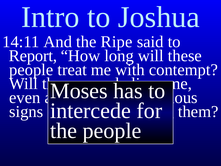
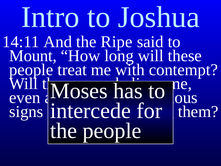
Report: Report -> Mount (33, 56)
